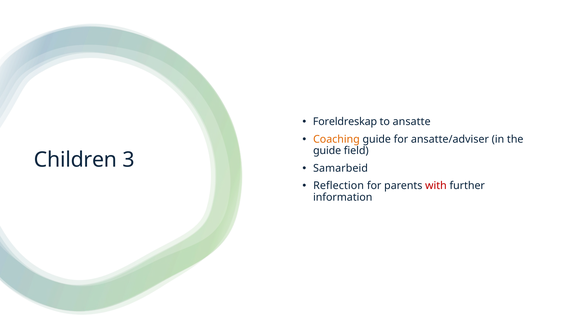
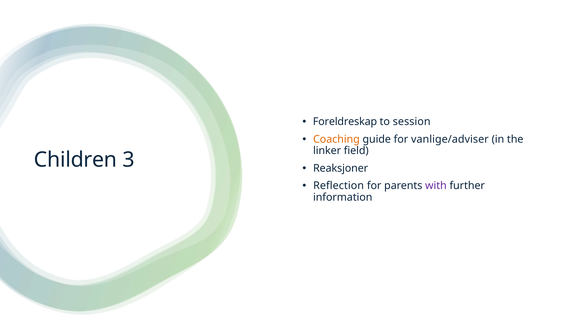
ansatte: ansatte -> session (412, 122)
ansatte/adviser: ansatte/adviser -> vanlige/adviser (450, 139)
guide: guide -> linker (327, 151)
Samarbeid: Samarbeid -> Reaksjoner (341, 168)
with colour: red -> purple (436, 185)
